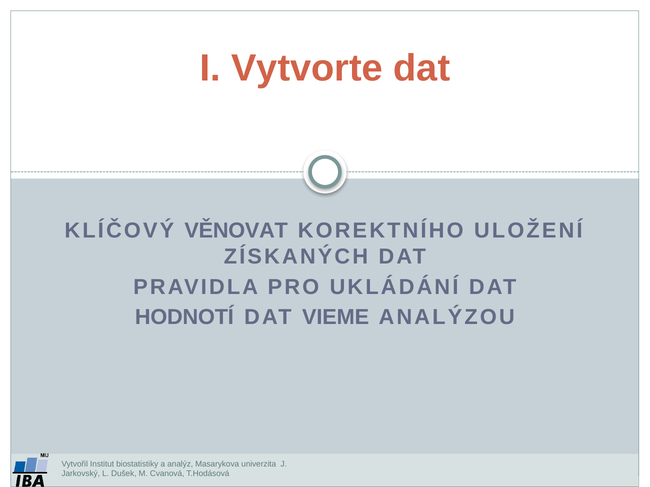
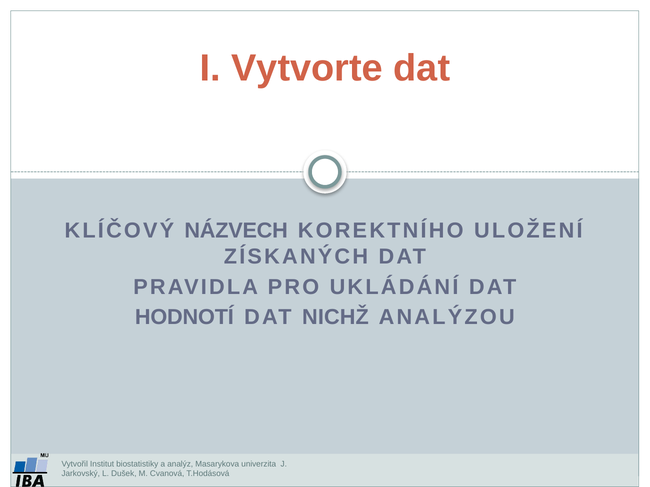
VĚNOVAT: VĚNOVAT -> NÁZVECH (236, 231)
VIEME: VIEME -> NICHŽ (335, 317)
